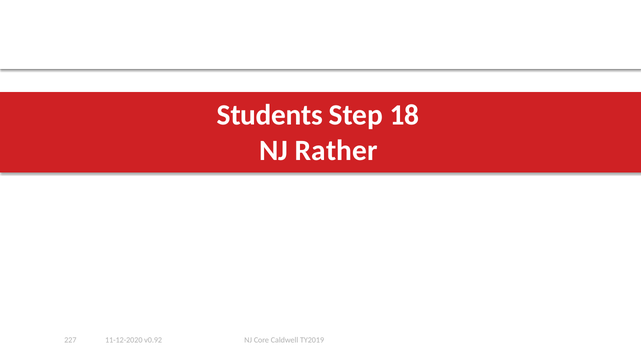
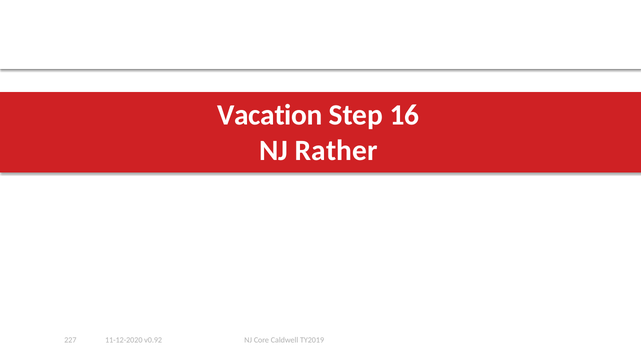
Students: Students -> Vacation (270, 115)
18: 18 -> 16 (404, 115)
